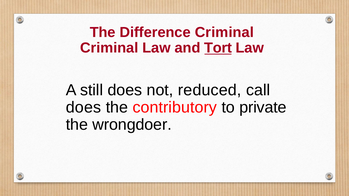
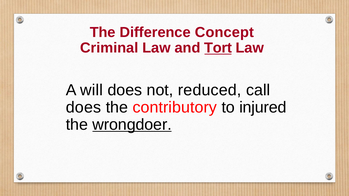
Difference Criminal: Criminal -> Concept (224, 32)
still: still -> will (91, 90)
private: private -> injured (263, 107)
wrongdoer underline: none -> present (132, 125)
